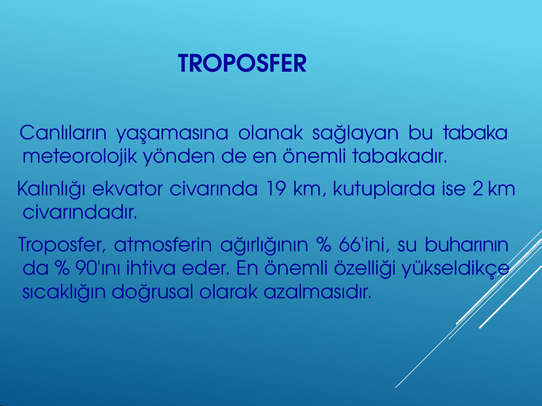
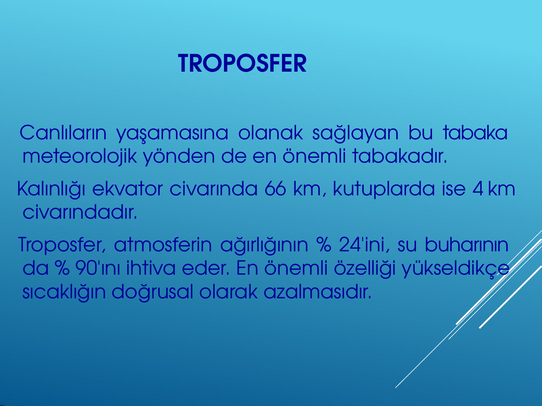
19: 19 -> 66 (276, 189)
2: 2 -> 4 (478, 189)
66'ini: 66'ini -> 24'ini (365, 245)
